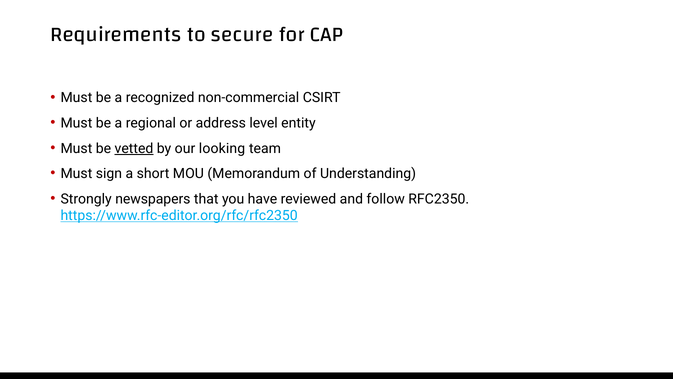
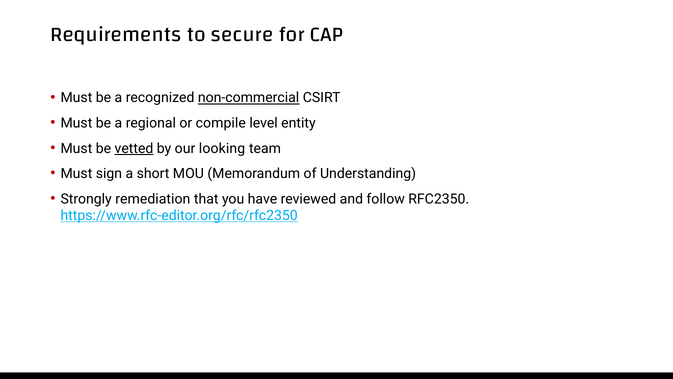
non-commercial underline: none -> present (249, 98)
address: address -> compile (221, 123)
newspapers: newspapers -> remediation (153, 199)
